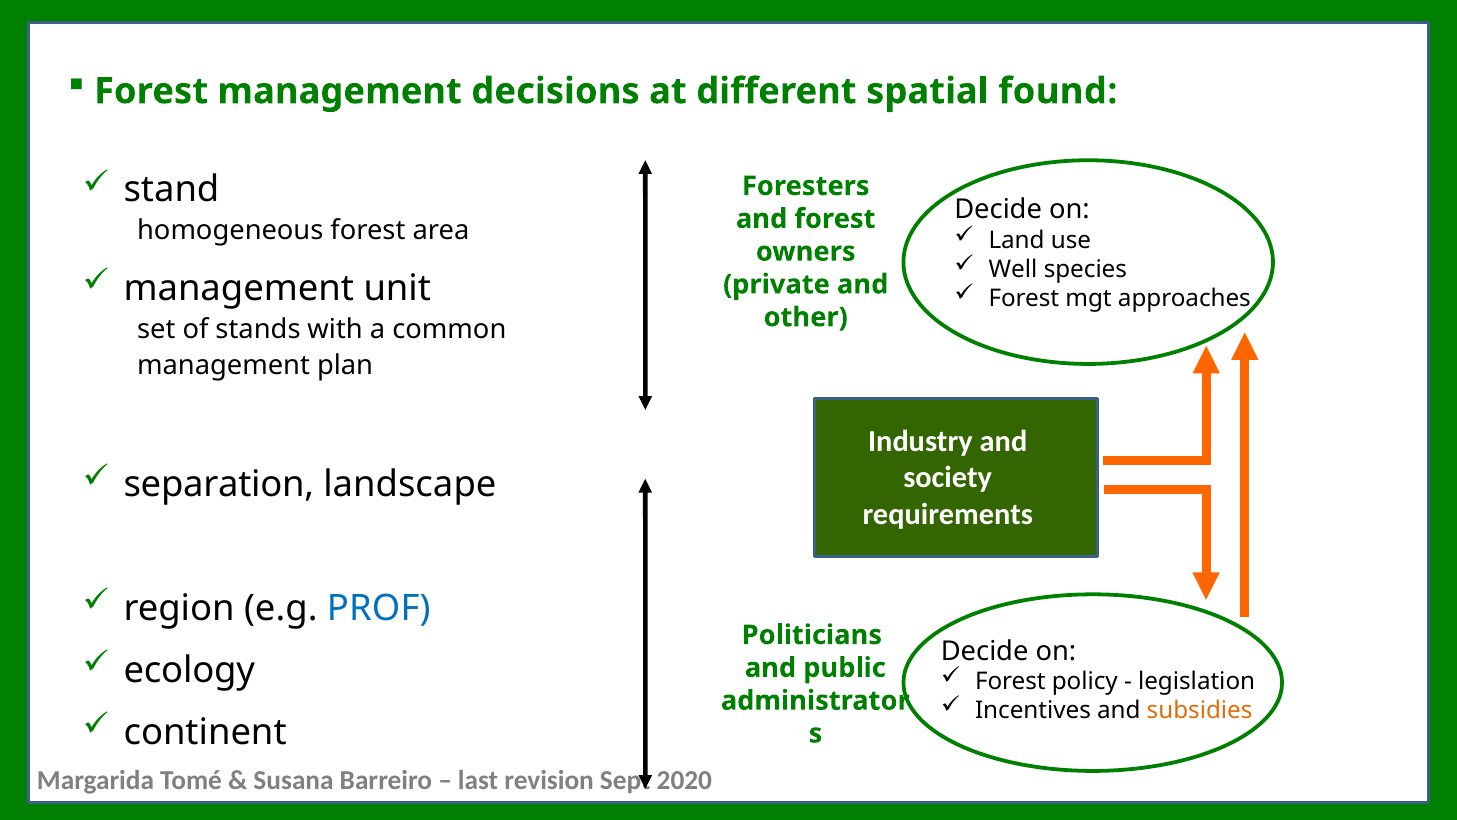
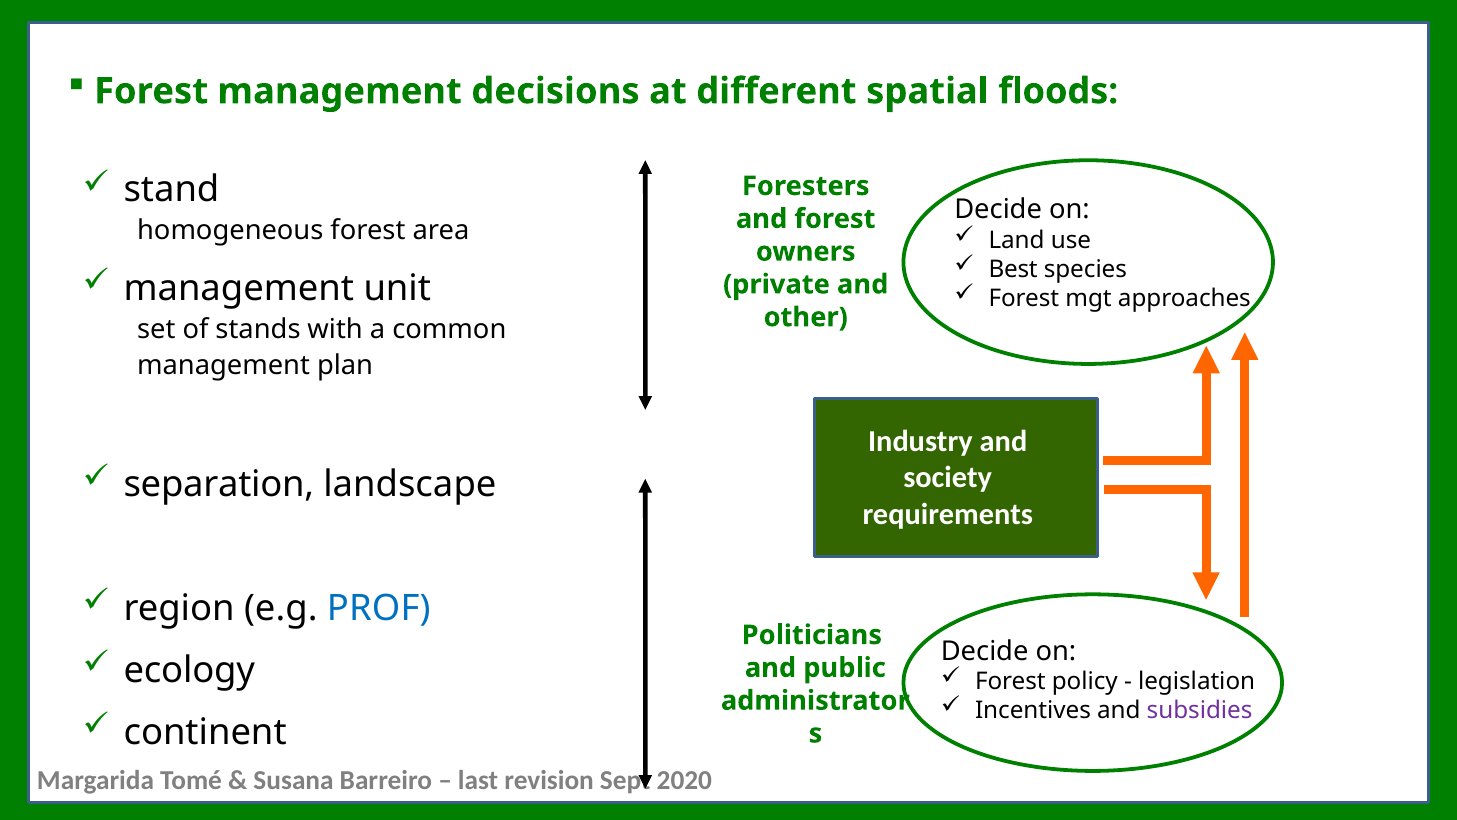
found: found -> floods (1058, 91)
Well: Well -> Best (1013, 269)
subsidies colour: orange -> purple (1200, 711)
